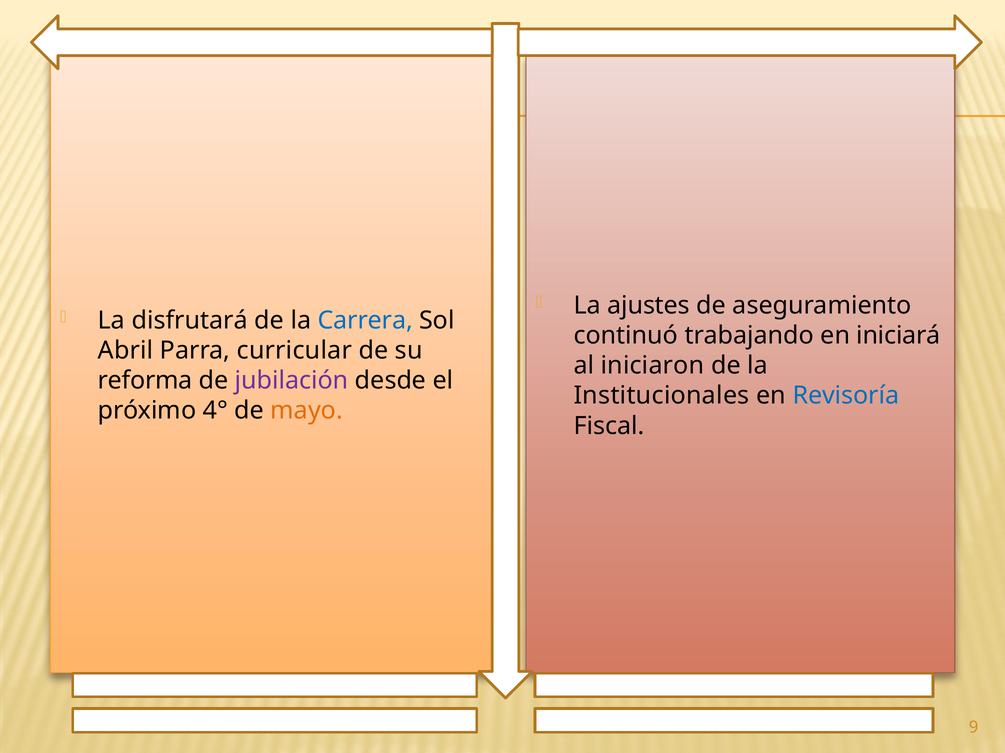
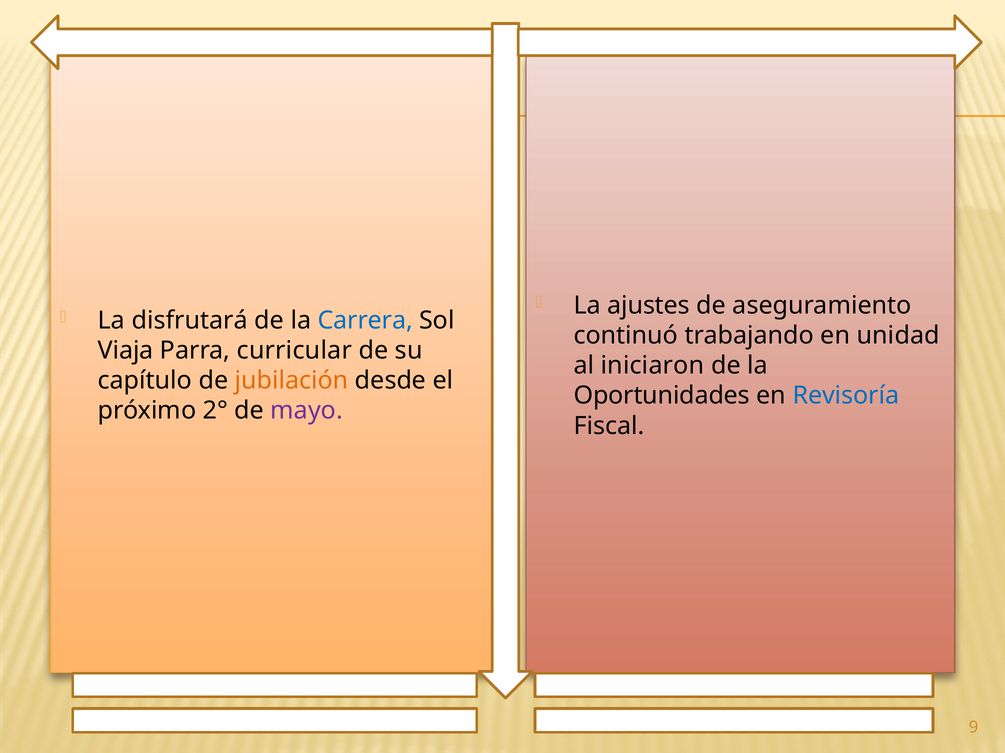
iniciará: iniciará -> unidad (898, 336)
Abril: Abril -> Viaja (126, 351)
reforma: reforma -> capítulo (145, 381)
jubilación colour: purple -> orange (292, 381)
Institucionales: Institucionales -> Oportunidades (662, 396)
4°: 4° -> 2° (215, 411)
mayo colour: orange -> purple (307, 411)
